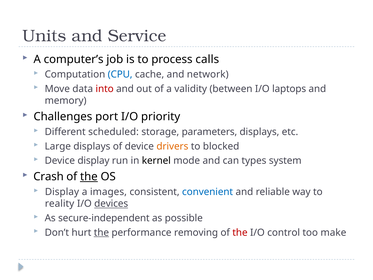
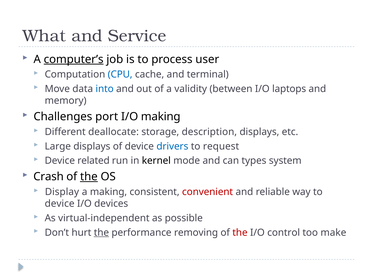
Units: Units -> What (44, 36)
computer’s underline: none -> present (74, 59)
calls: calls -> user (207, 59)
network: network -> terminal (208, 74)
into colour: red -> blue (105, 89)
I/O priority: priority -> making (161, 117)
scheduled: scheduled -> deallocate (114, 132)
parameters: parameters -> description (209, 132)
drivers colour: orange -> blue (172, 146)
blocked: blocked -> request (221, 146)
Device display: display -> related (94, 161)
a images: images -> making (109, 192)
convenient colour: blue -> red (208, 192)
reality: reality -> device (60, 204)
devices underline: present -> none (111, 204)
secure-independent: secure-independent -> virtual-independent (104, 218)
